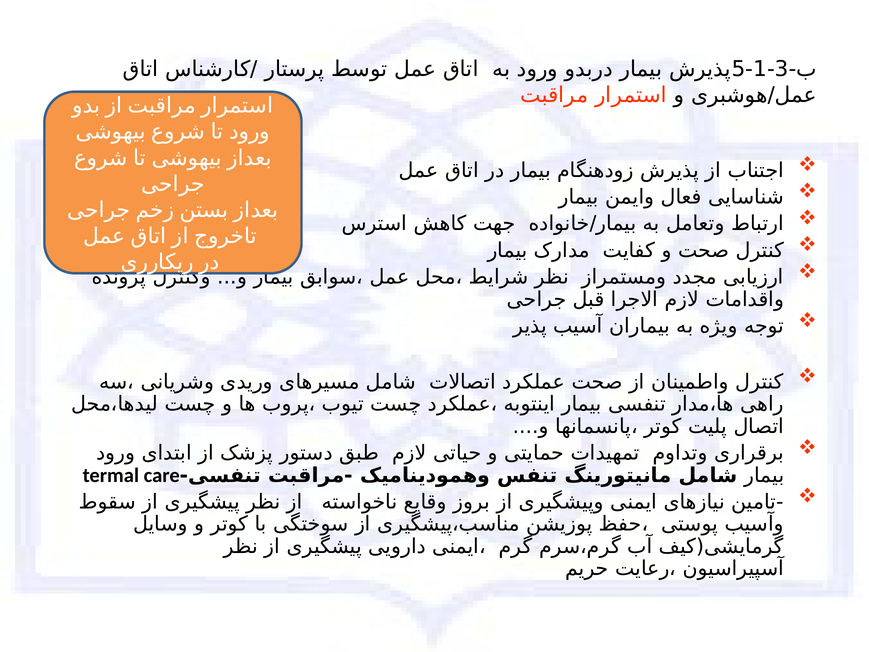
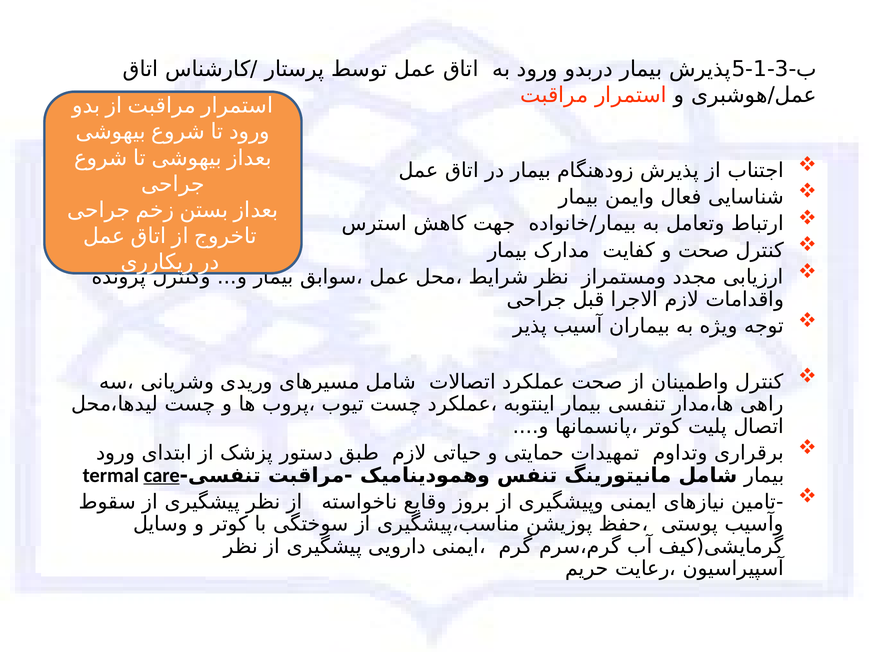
care underline: none -> present (162, 475)
